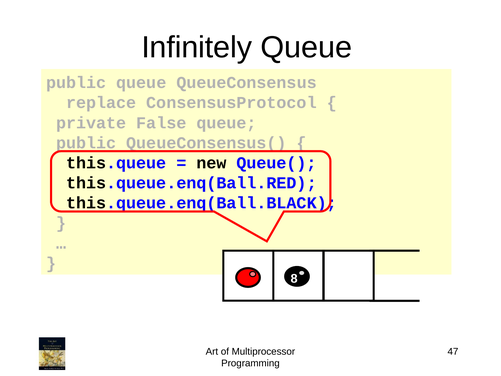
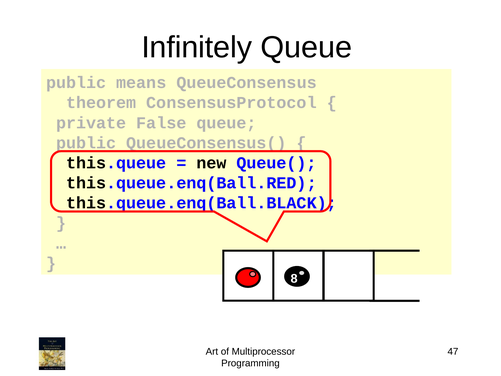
public queue: queue -> means (141, 83)
replace: replace -> theorem (101, 103)
